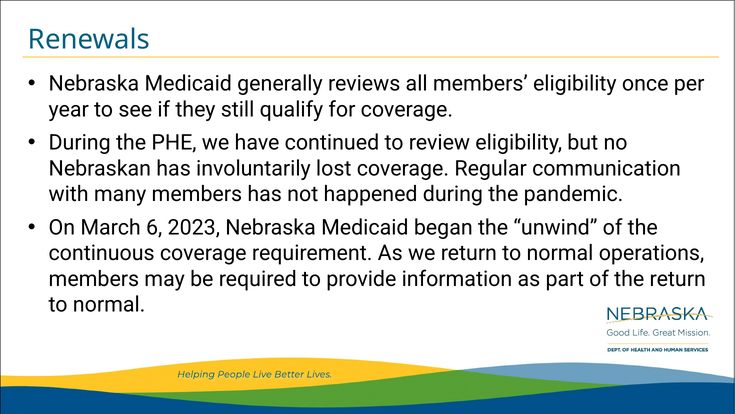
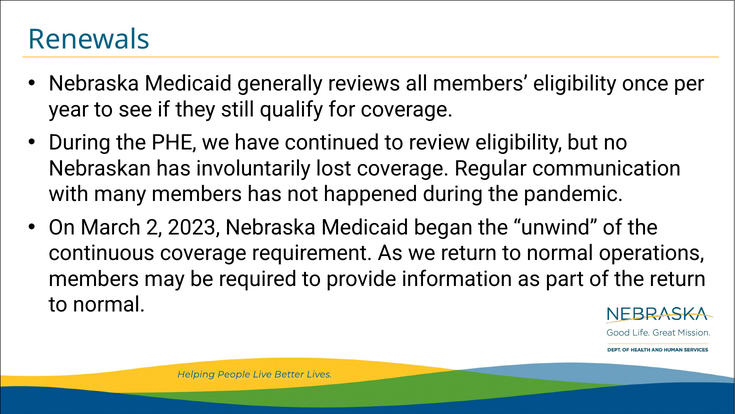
6: 6 -> 2 (154, 227)
